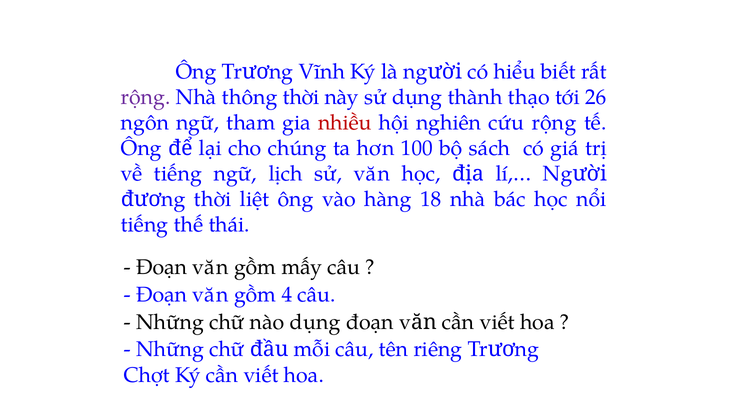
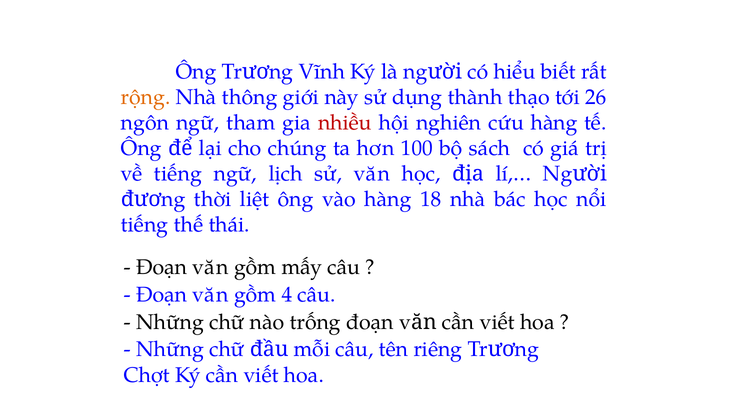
rộng colour: purple -> orange (146, 97)
thông thời: thời -> giới (301, 97)
cứu rộng: rộng -> hàng (554, 123)
nào dụng: dụng -> trống (315, 322)
